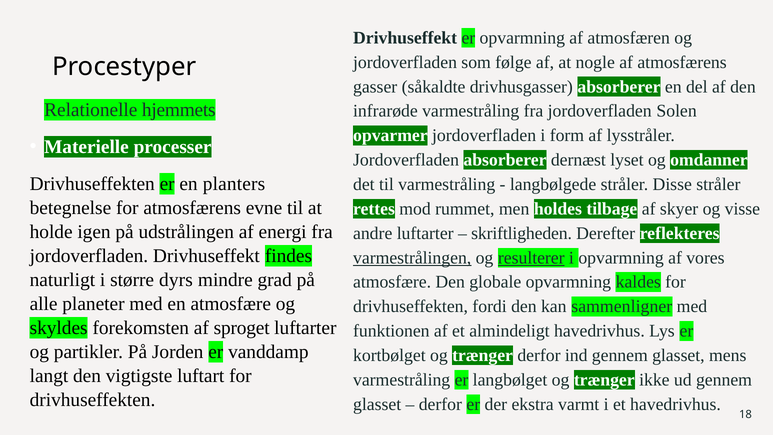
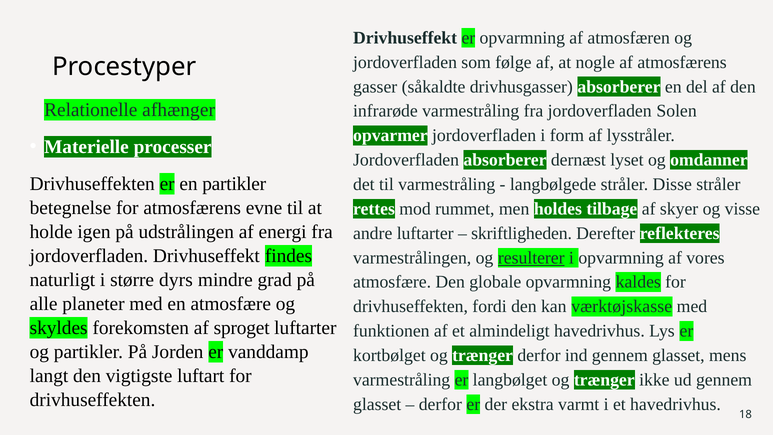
hjemmets: hjemmets -> afhænger (179, 110)
en planters: planters -> partikler (234, 184)
varmestrålingen underline: present -> none (412, 258)
sammenligner: sammenligner -> værktøjskasse (622, 306)
